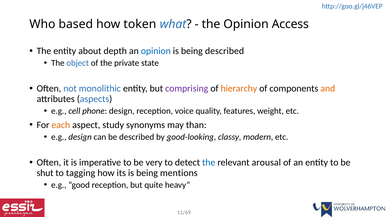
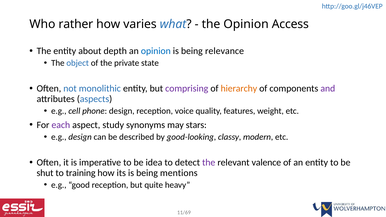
based: based -> rather (76, 24)
token: token -> varies (140, 24)
being described: described -> relevance (225, 51)
and colour: orange -> purple (328, 89)
each colour: orange -> purple (61, 125)
than: than -> stars (196, 125)
very: very -> idea (154, 163)
the colour: blue -> purple (209, 163)
arousal: arousal -> valence (266, 163)
tagging: tagging -> training (81, 173)
